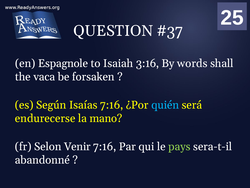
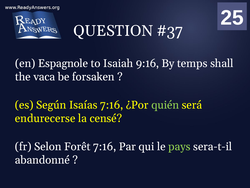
3:16: 3:16 -> 9:16 (147, 63)
words: words -> temps (192, 63)
quién colour: light blue -> light green (165, 105)
mano: mano -> censé (106, 118)
Venir: Venir -> Forêt (77, 146)
